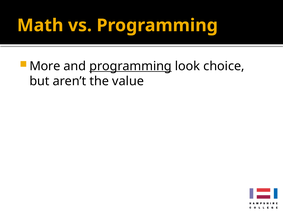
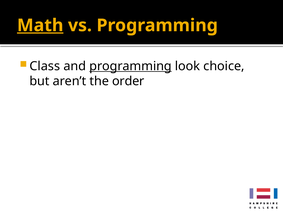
Math underline: none -> present (40, 25)
More: More -> Class (45, 66)
value: value -> order (128, 81)
